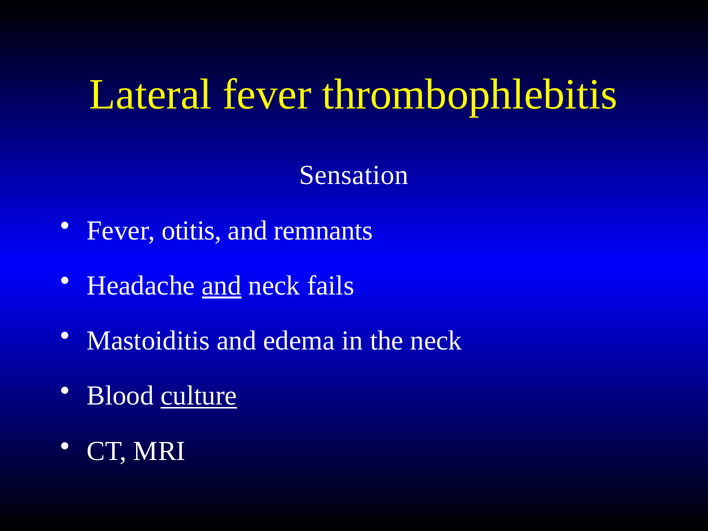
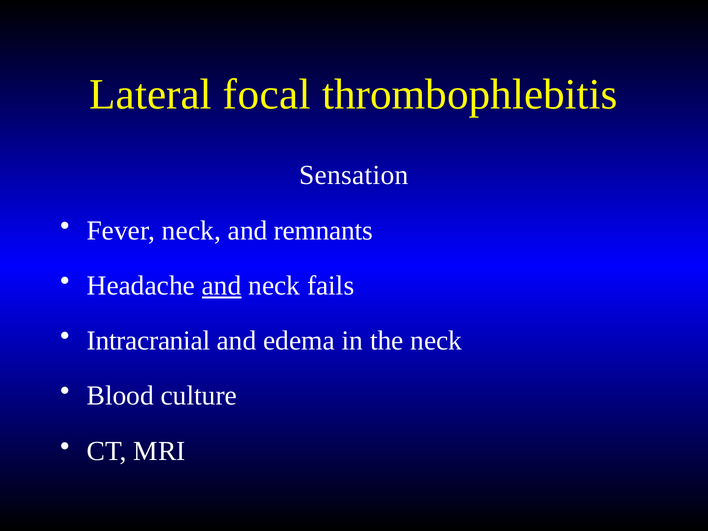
Lateral fever: fever -> focal (267, 94)
Fever otitis: otitis -> neck (191, 230)
Mastoiditis: Mastoiditis -> Intracranial (148, 341)
culture underline: present -> none (199, 396)
